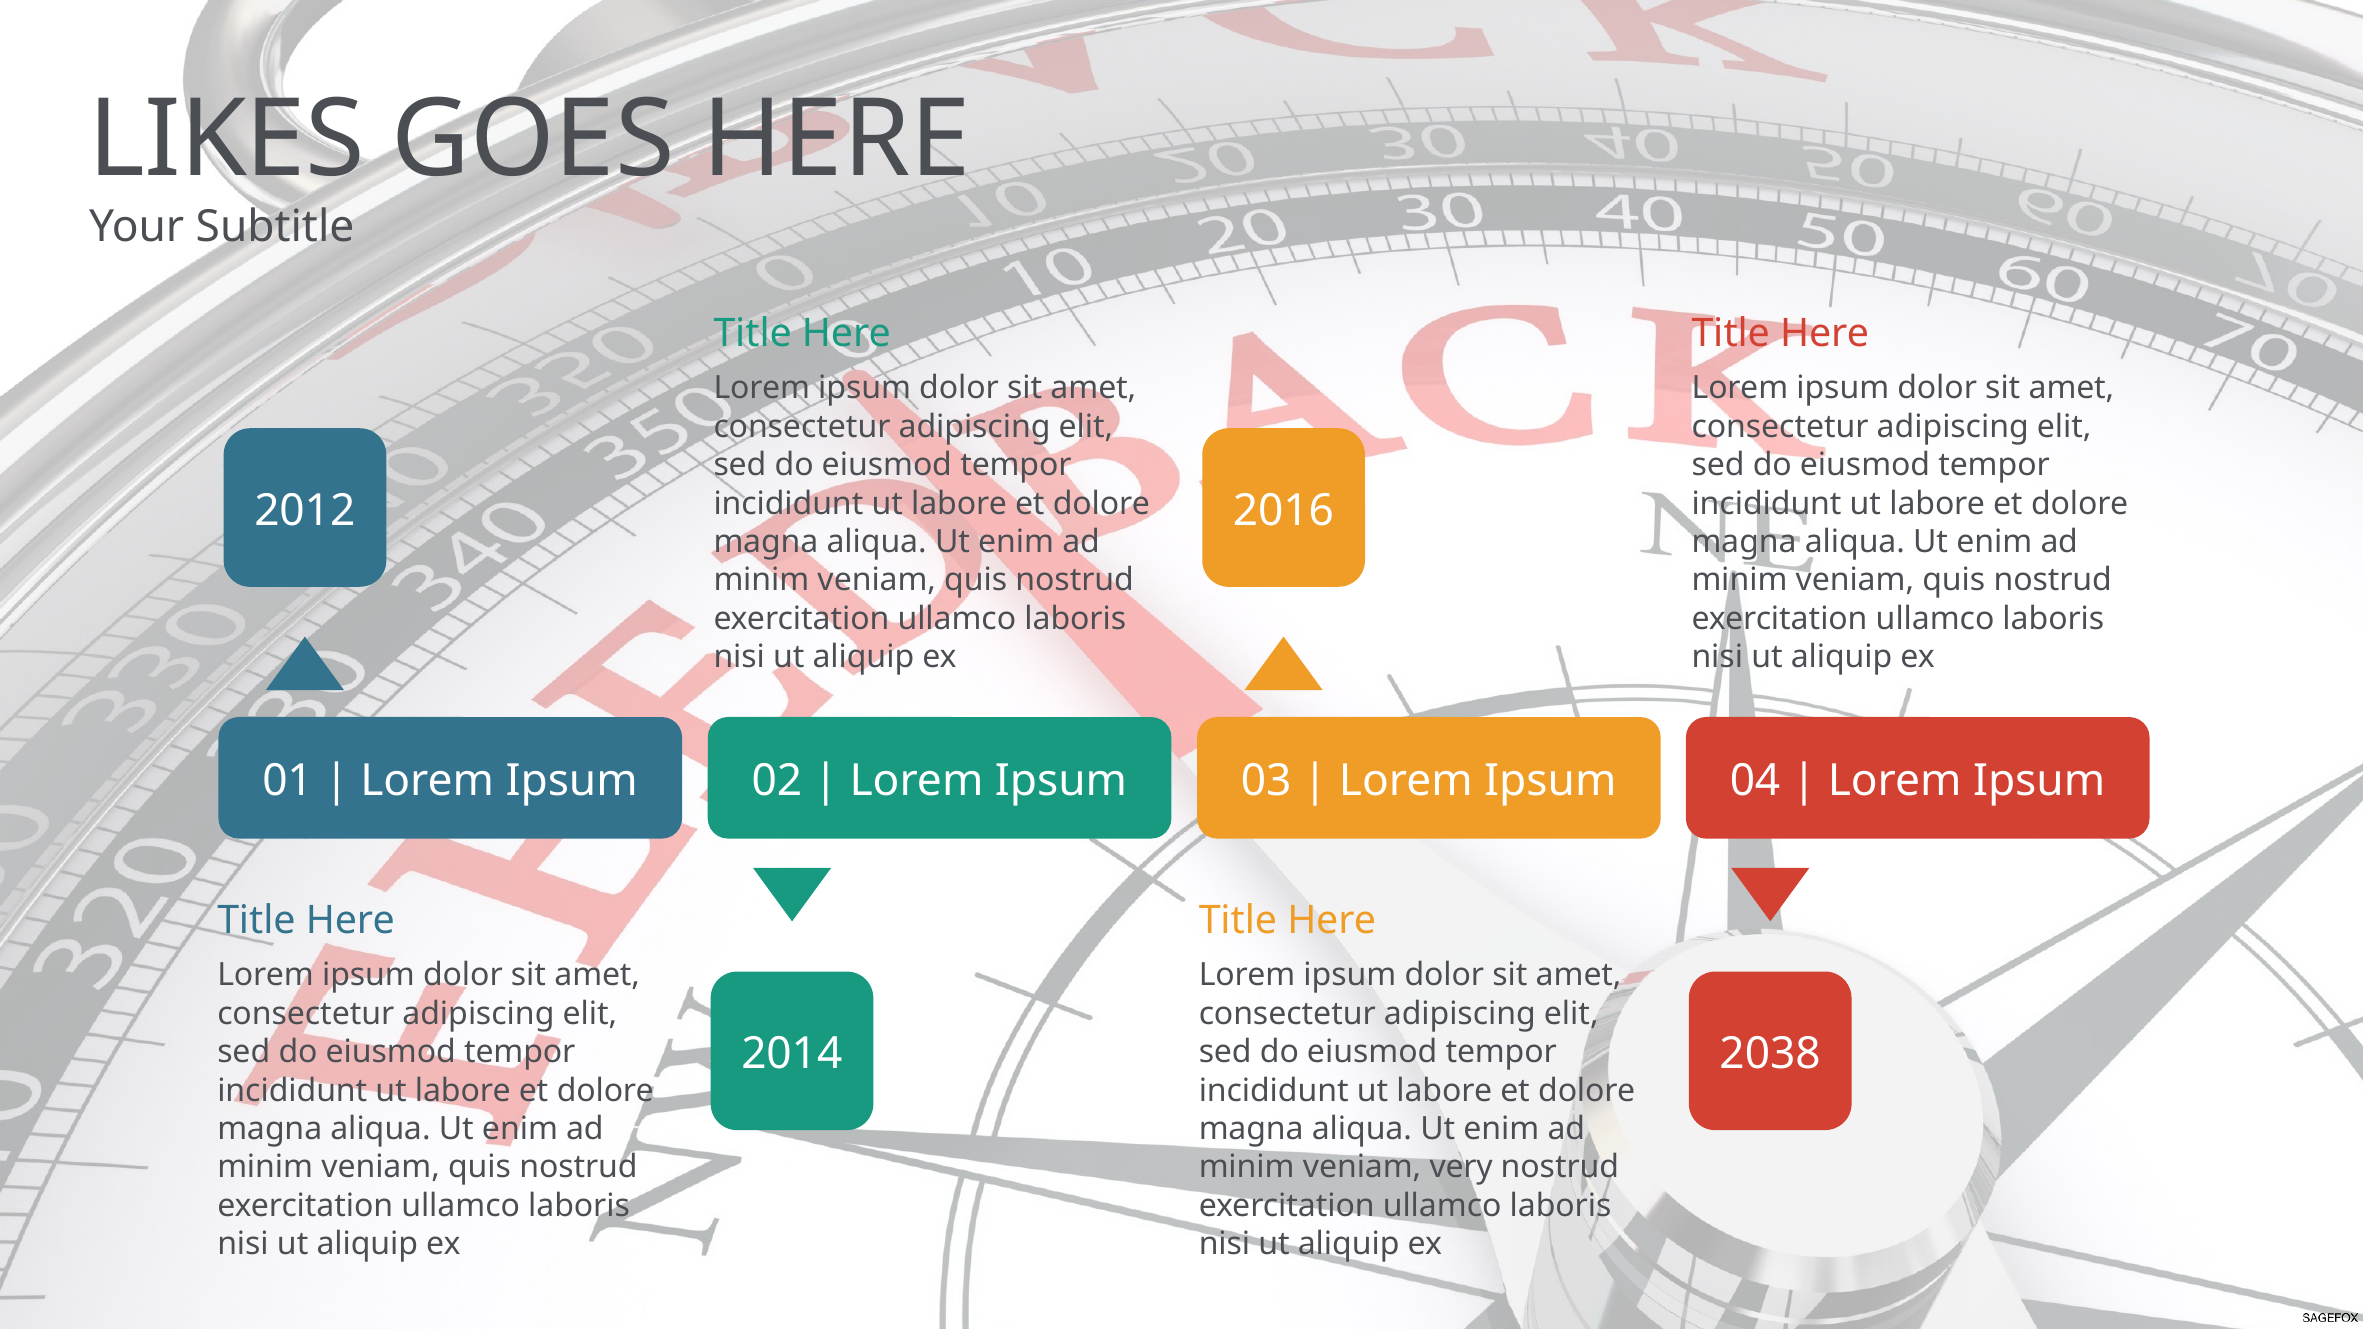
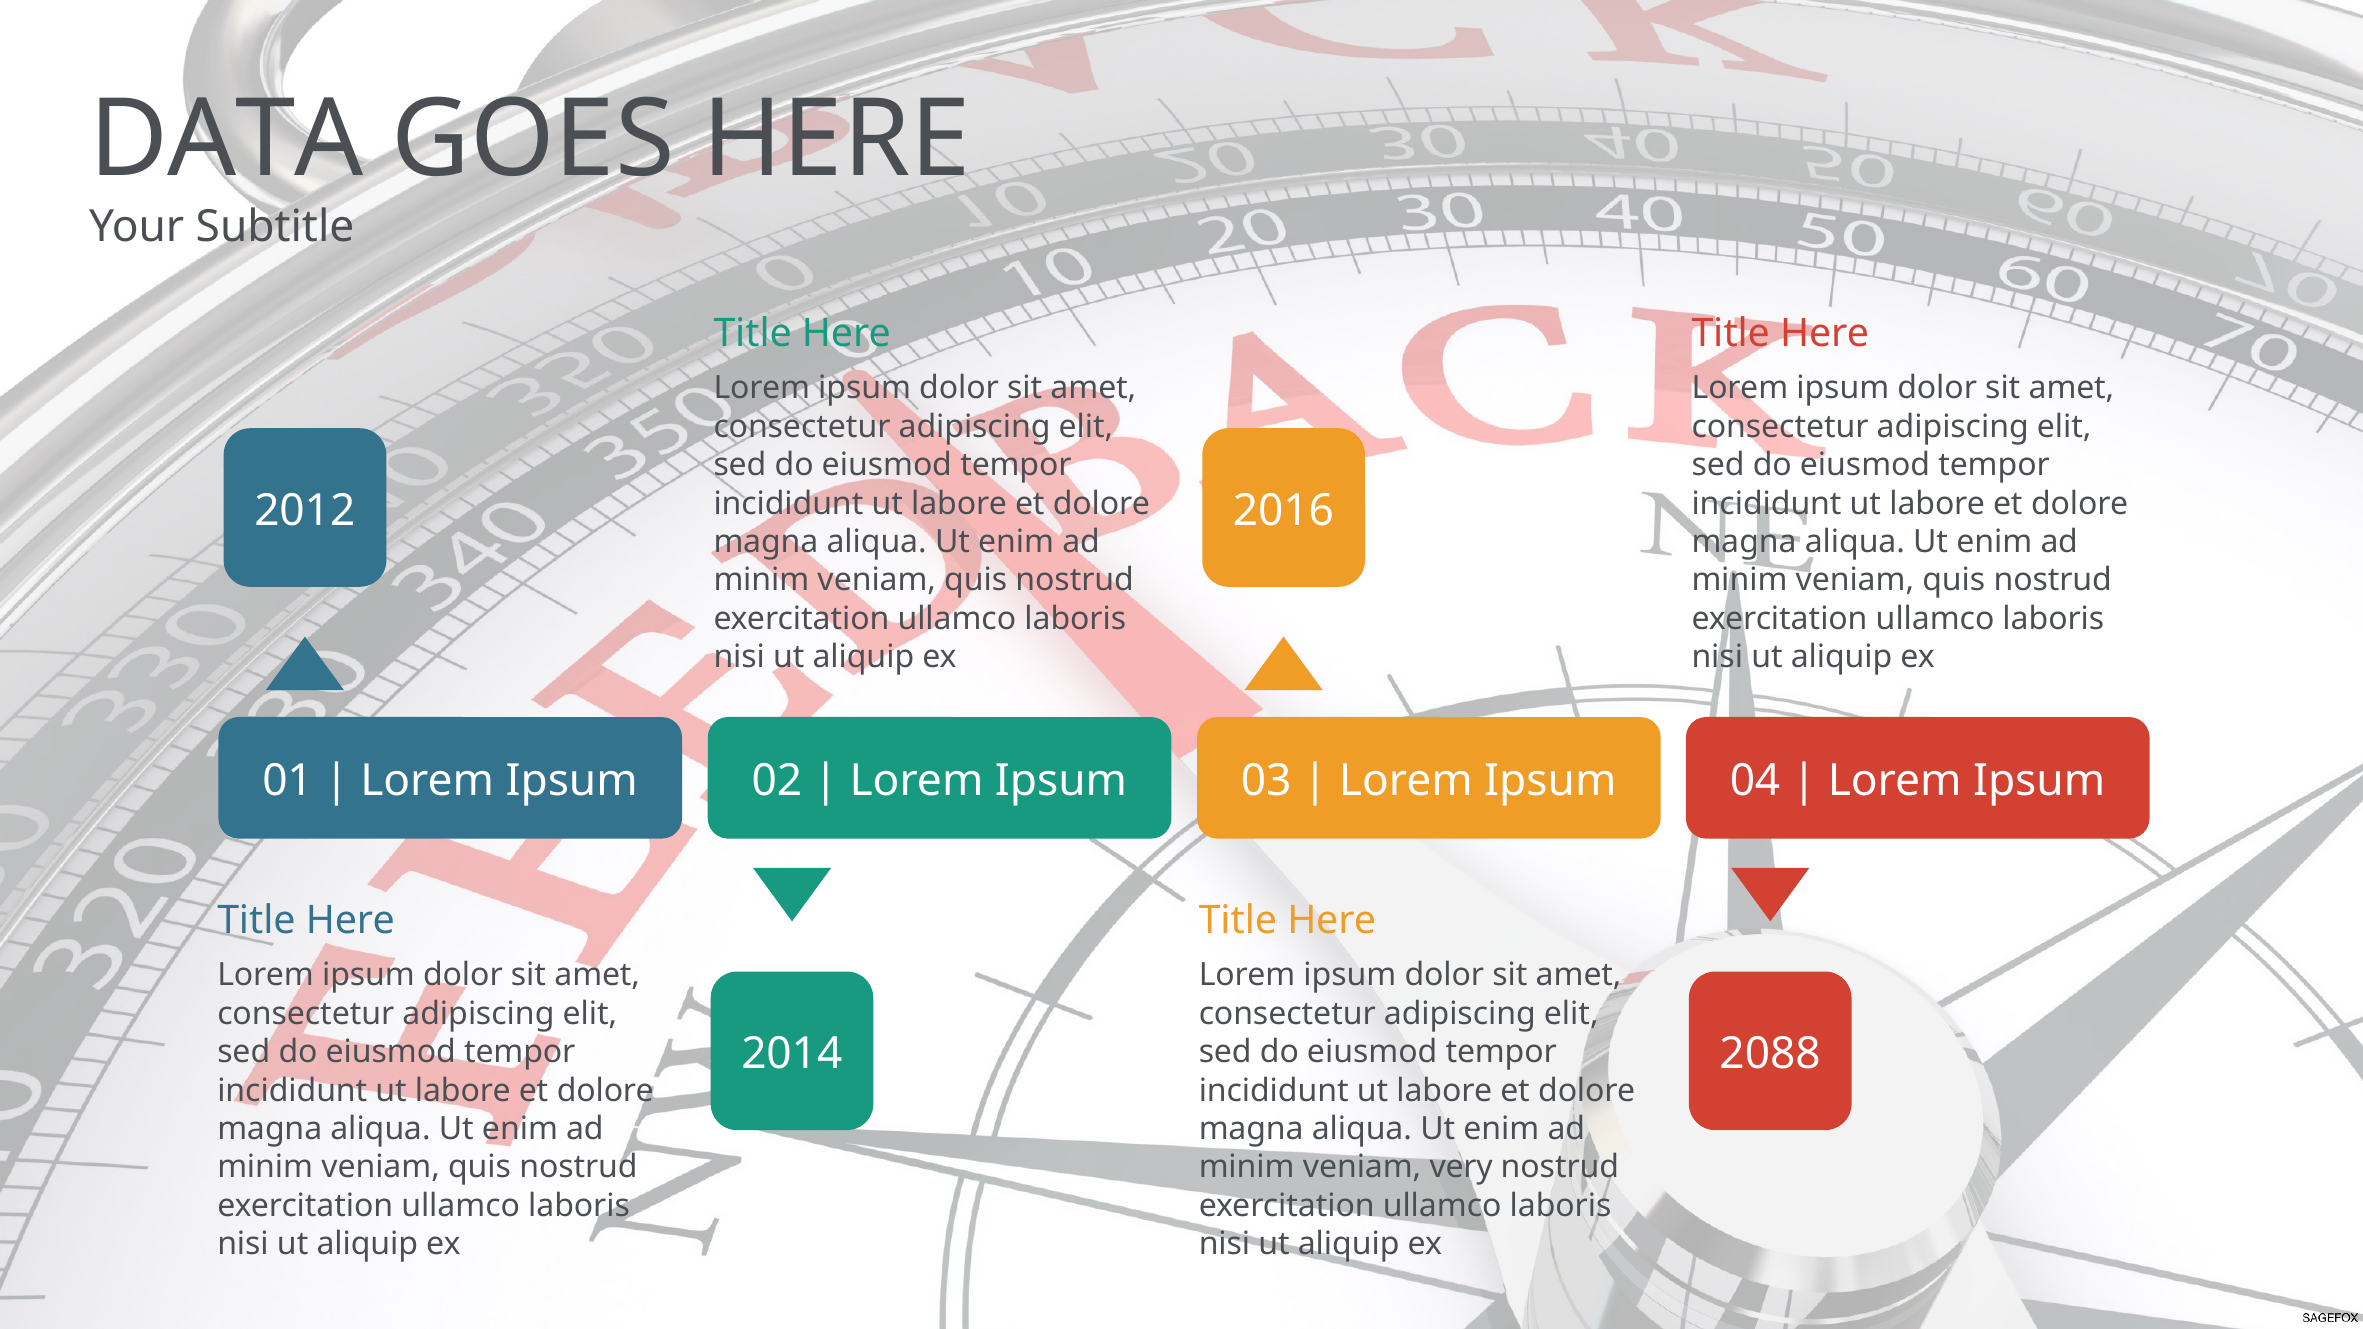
LIKES: LIKES -> DATA (227, 140)
2038: 2038 -> 2088 (1770, 1054)
